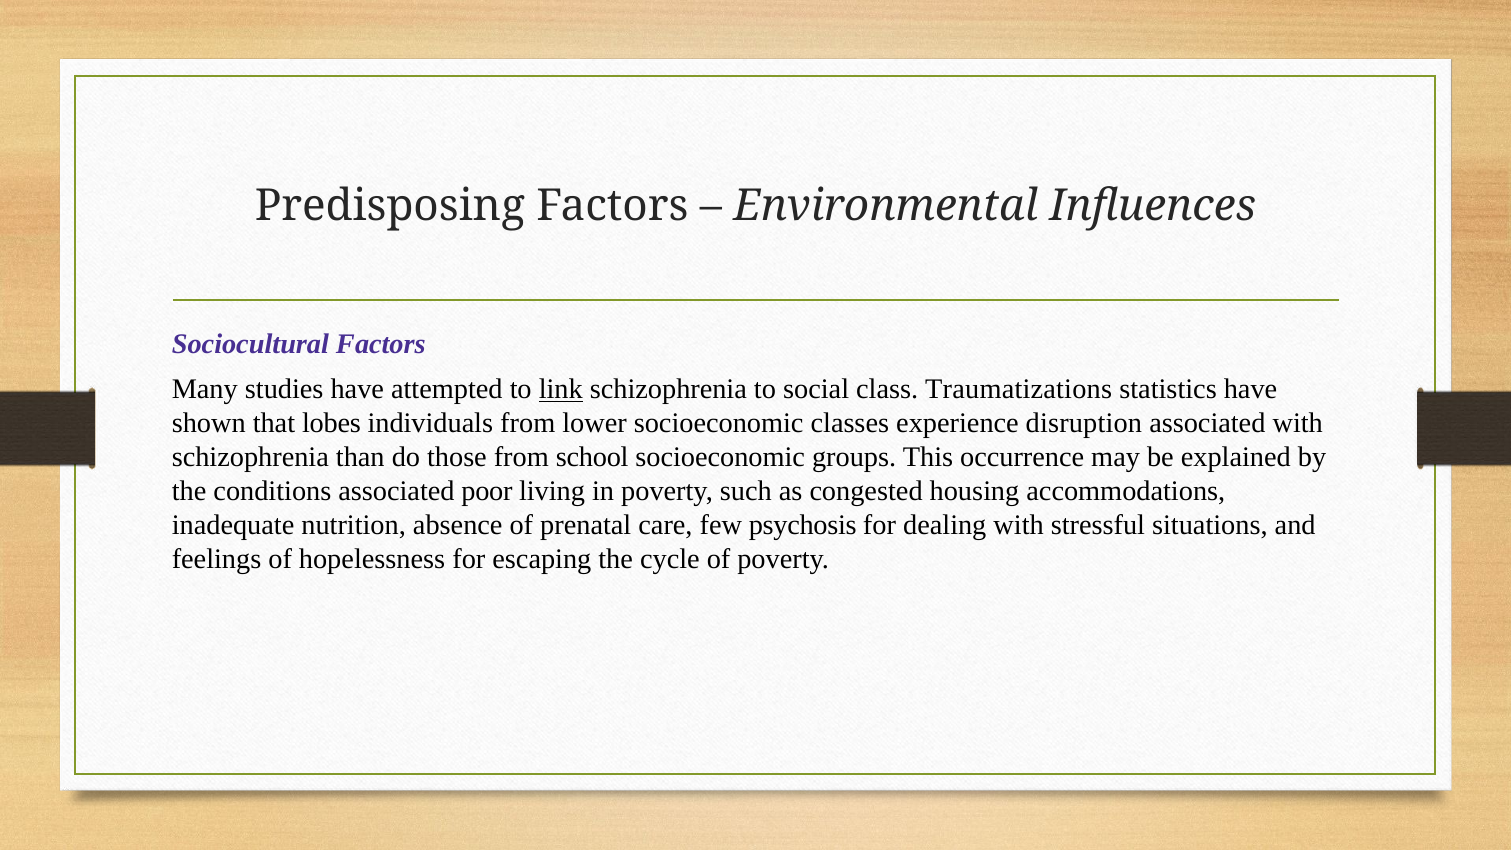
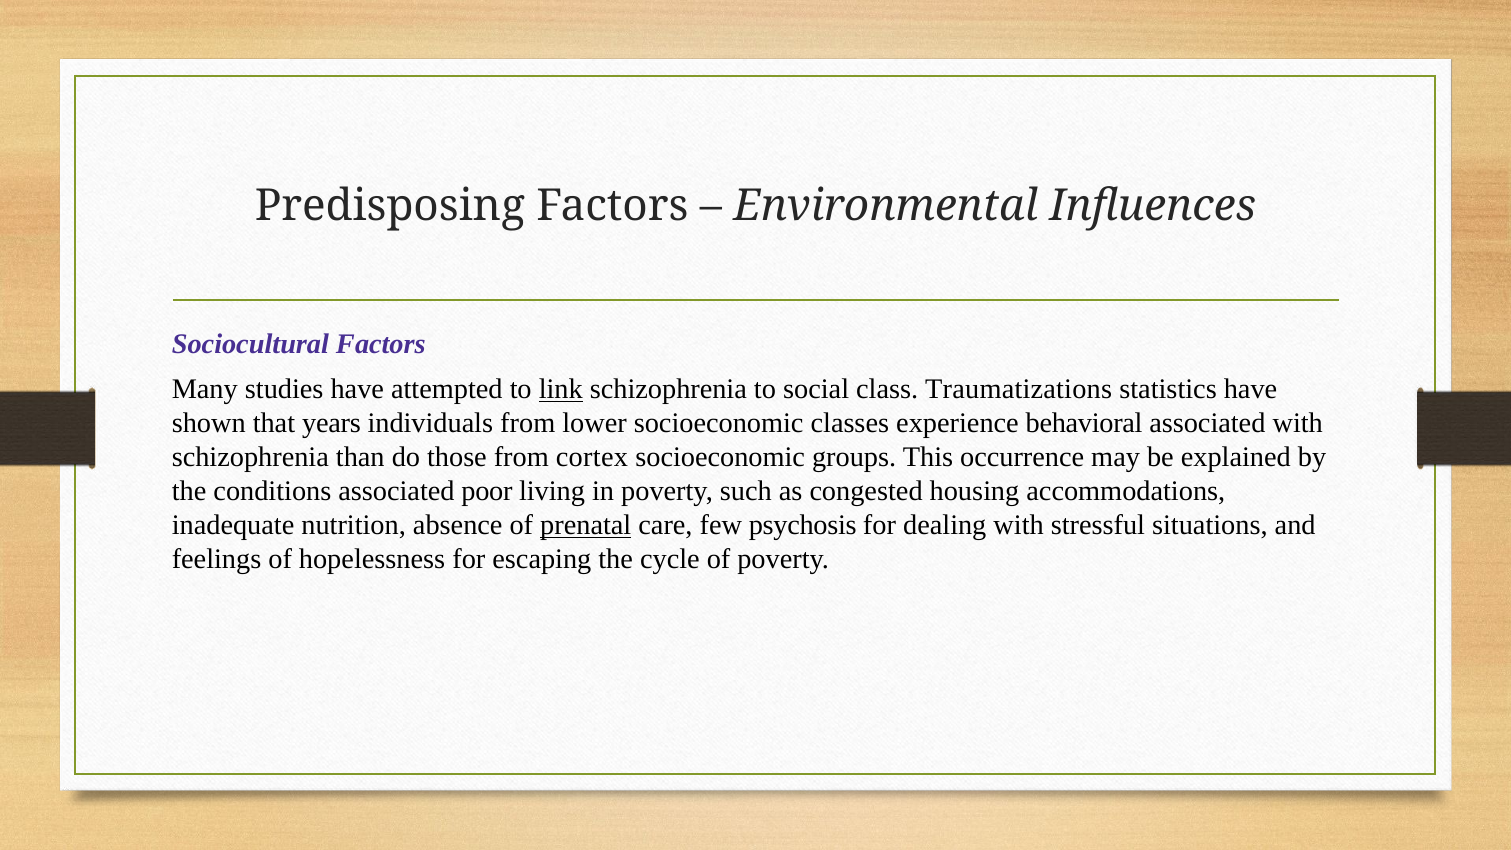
lobes: lobes -> years (331, 423)
disruption: disruption -> behavioral (1084, 423)
school: school -> cortex (592, 457)
prenatal underline: none -> present (586, 525)
